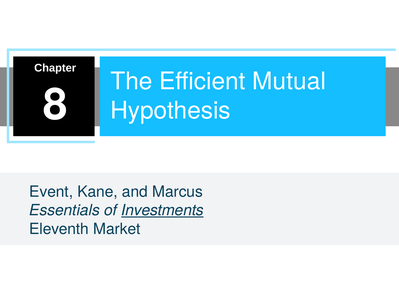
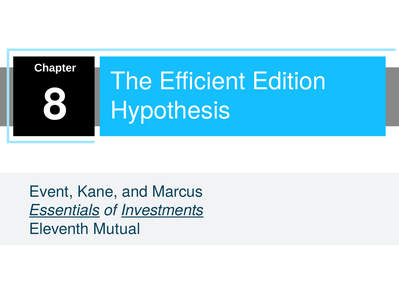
Mutual: Mutual -> Edition (289, 81)
Essentials underline: none -> present (64, 211)
Market: Market -> Mutual (117, 229)
